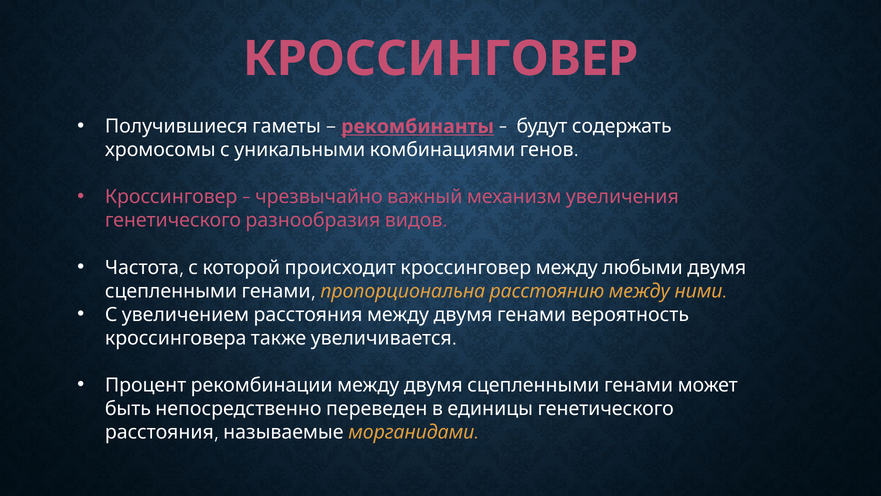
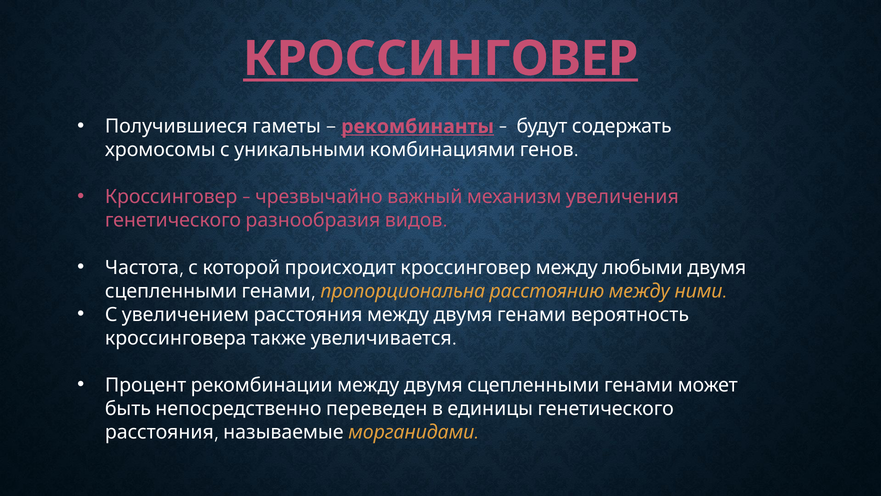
КРОССИНГОВЕР underline: none -> present (441, 59)
